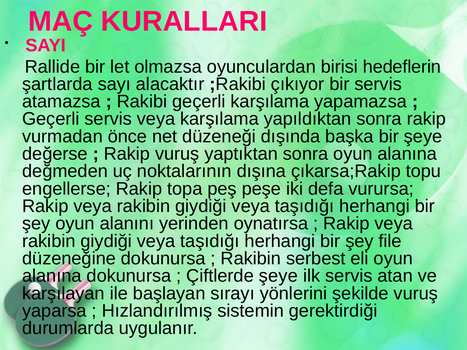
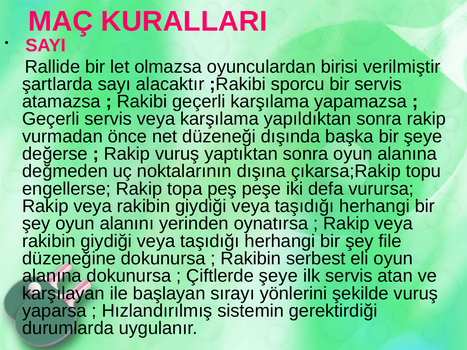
hedeflerin: hedeflerin -> verilmiştir (402, 67)
çıkıyor: çıkıyor -> sporcu (298, 84)
